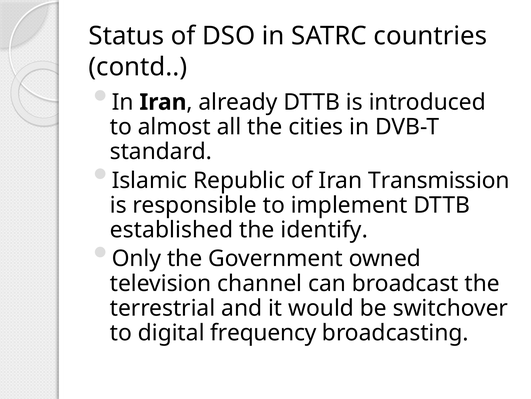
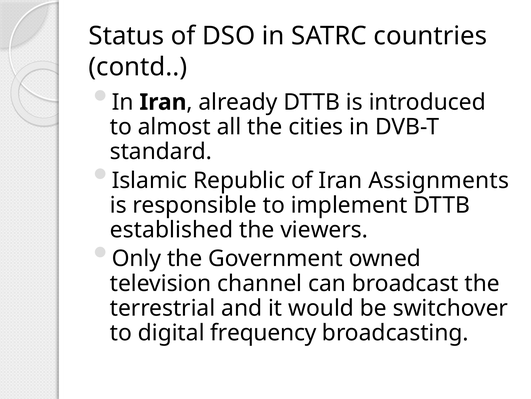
Transmission: Transmission -> Assignments (439, 180)
identify: identify -> viewers (324, 230)
